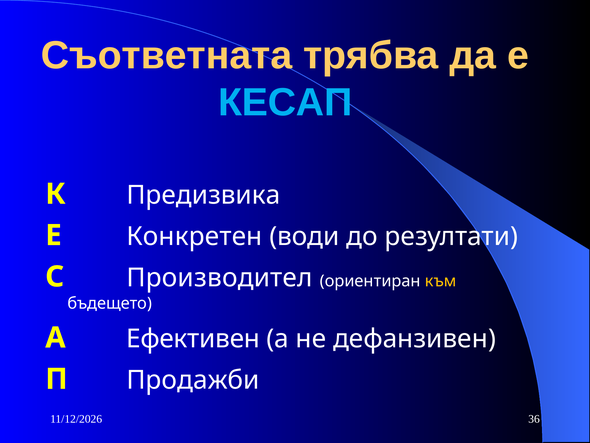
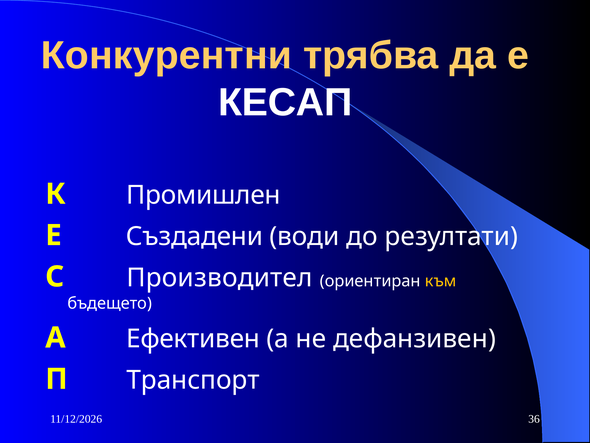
Съответната: Съответната -> Конкурентни (166, 55)
КЕСАП colour: light blue -> white (285, 103)
Предизвика: Предизвика -> Промишлен (203, 195)
Конкретен: Конкретен -> Създадени (195, 236)
Продажби: Продажби -> Транспорт (193, 380)
